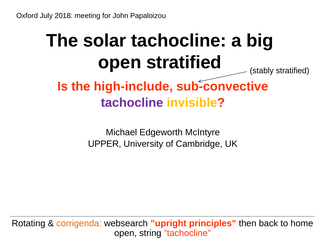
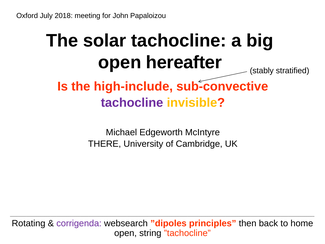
open stratified: stratified -> hereafter (184, 62)
UPPER: UPPER -> THERE (105, 144)
corrigenda colour: orange -> purple (79, 223)
”upright: ”upright -> ”dipoles (168, 223)
